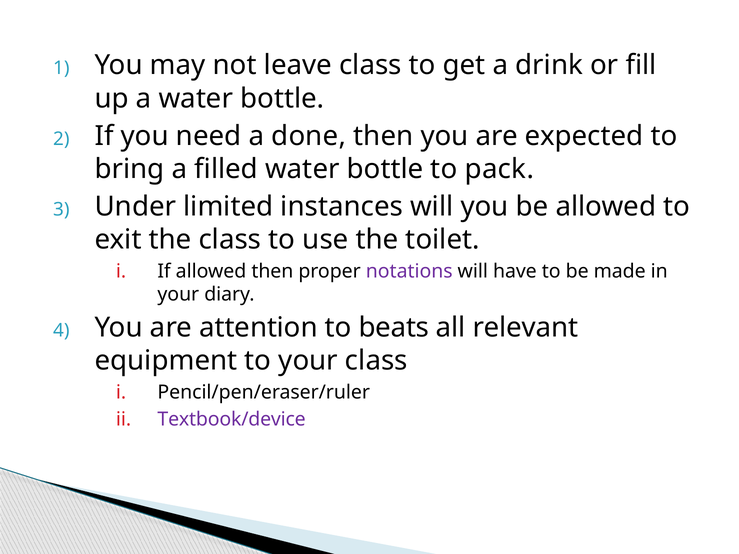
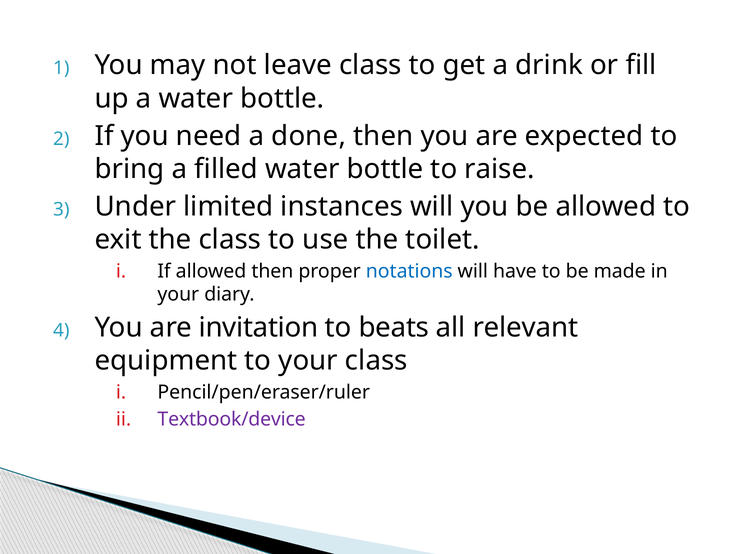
pack: pack -> raise (500, 169)
notations colour: purple -> blue (409, 271)
attention: attention -> invitation (259, 328)
